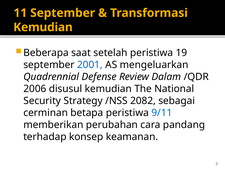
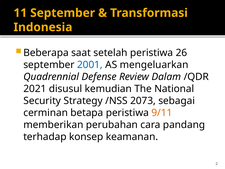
Kemudian: Kemudian -> Indonesia (43, 27)
19: 19 -> 26 (181, 53)
2006: 2006 -> 2021 (35, 89)
2082: 2082 -> 2073 (143, 101)
9/11 colour: blue -> orange (162, 113)
